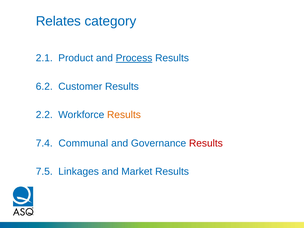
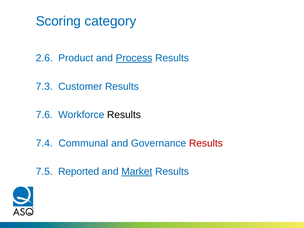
Relates: Relates -> Scoring (58, 21)
2.1: 2.1 -> 2.6 (44, 58)
6.2: 6.2 -> 7.3 (44, 86)
2.2: 2.2 -> 7.6 (44, 115)
Results colour: orange -> black (124, 115)
Linkages: Linkages -> Reported (79, 172)
Market underline: none -> present (137, 172)
